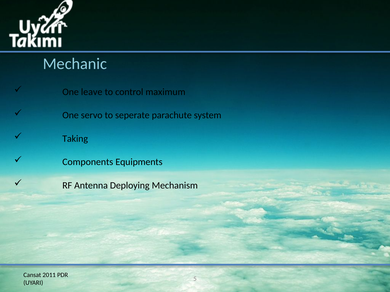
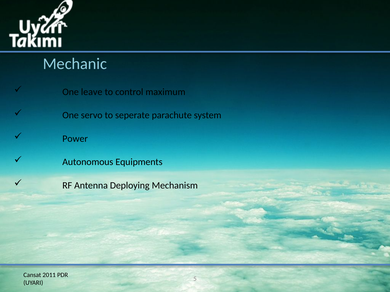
Taking: Taking -> Power (75, 139)
Components: Components -> Autonomous (88, 162)
